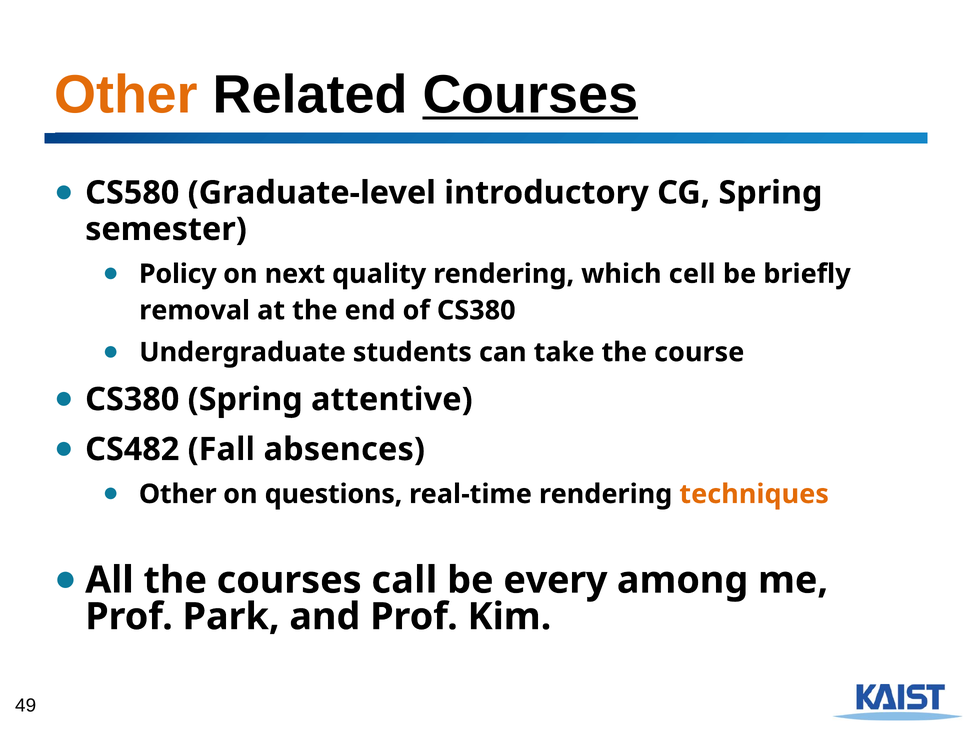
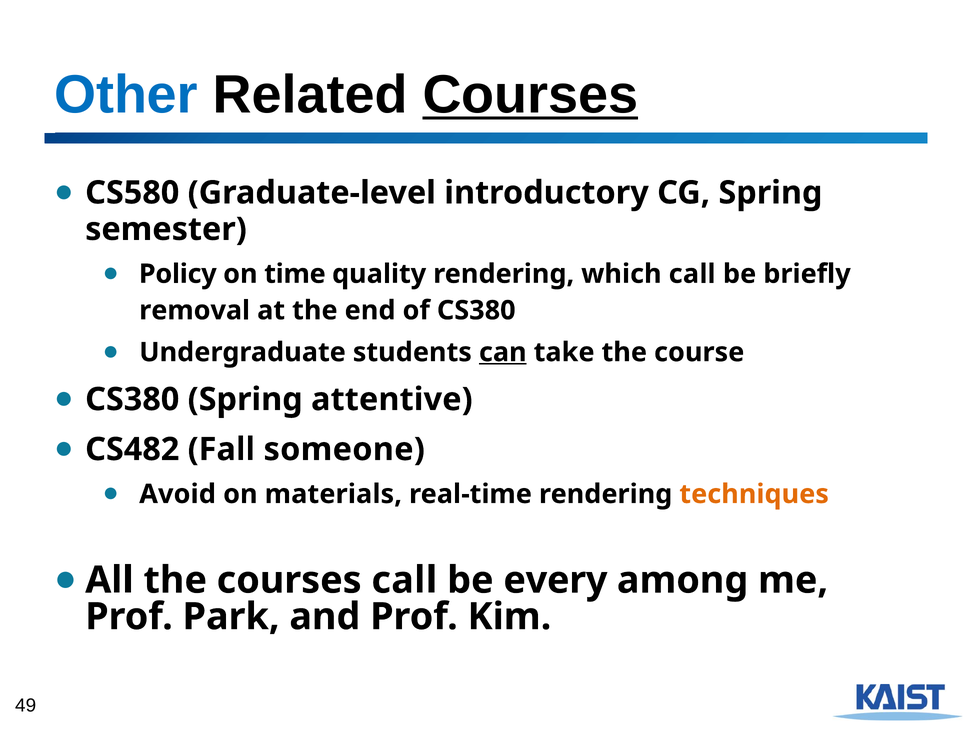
Other colour: orange -> blue (126, 95)
next: next -> time (295, 274)
which cell: cell -> call (692, 274)
can underline: none -> present (503, 352)
absences: absences -> someone (344, 449)
Other: Other -> Avoid (178, 494)
questions: questions -> materials (333, 494)
